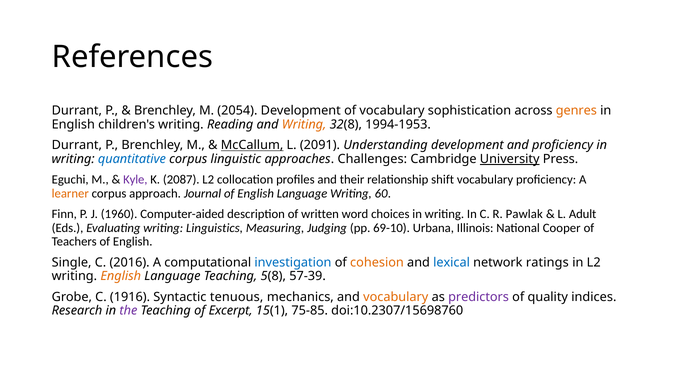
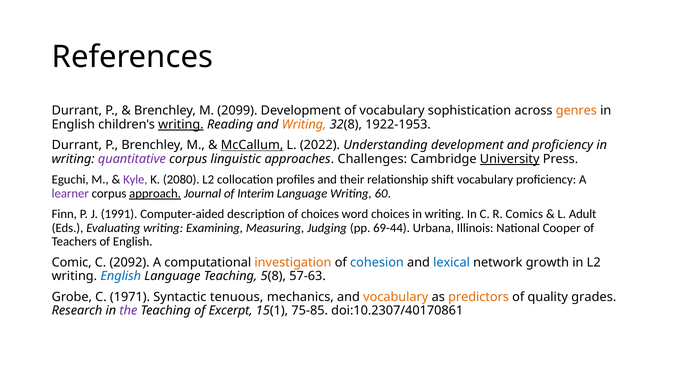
2054: 2054 -> 2099 (237, 111)
writing underline: none -> present (181, 125)
1994-1953: 1994-1953 -> 1922-1953 (398, 125)
2091: 2091 -> 2022 (320, 145)
quantitative colour: blue -> purple (132, 159)
2087: 2087 -> 2080 (181, 180)
learner colour: orange -> purple (70, 194)
approach underline: none -> present (155, 194)
Journal of English: English -> Interim (256, 194)
1960: 1960 -> 1991 (119, 214)
of written: written -> choices (320, 214)
Pawlak: Pawlak -> Comics (524, 214)
Linguistics: Linguistics -> Examining (215, 228)
69-10: 69-10 -> 69-44 (392, 228)
Single: Single -> Comic (72, 263)
2016: 2016 -> 2092 (130, 263)
investigation colour: blue -> orange (293, 263)
cohesion colour: orange -> blue (377, 263)
ratings: ratings -> growth (547, 263)
English colour: orange -> blue (121, 276)
57-39: 57-39 -> 57-63 (308, 276)
1916: 1916 -> 1971 (130, 297)
predictors colour: purple -> orange (479, 297)
indices: indices -> grades (594, 297)
doi:10.2307/15698760: doi:10.2307/15698760 -> doi:10.2307/40170861 (397, 311)
